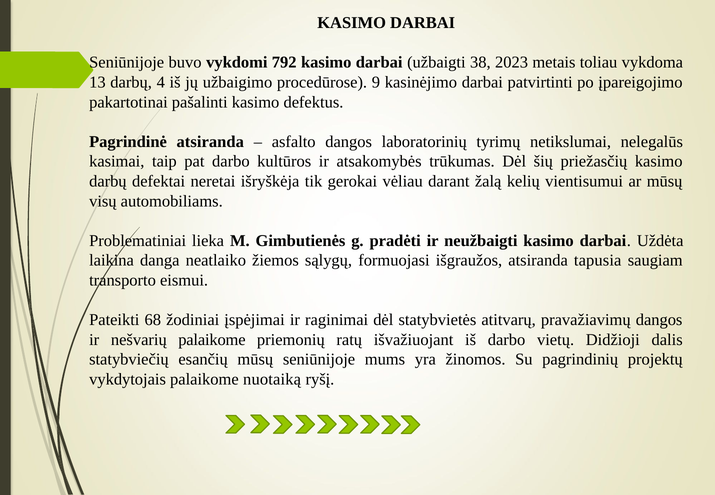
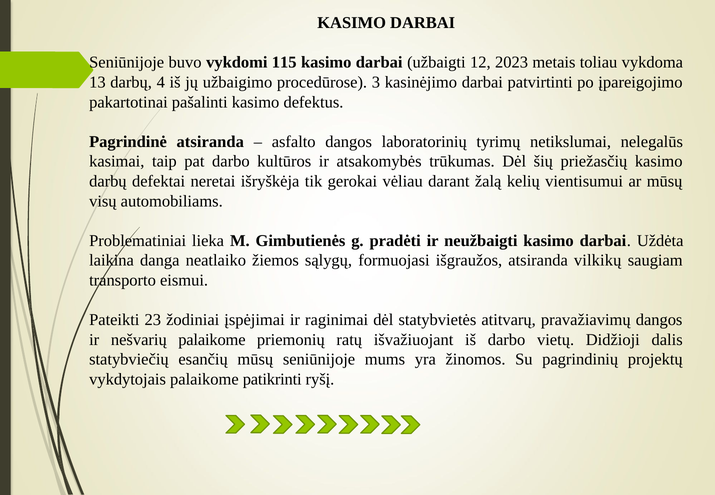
792: 792 -> 115 (284, 63)
38: 38 -> 12 (480, 63)
9: 9 -> 3 (376, 82)
tapusia: tapusia -> vilkikų (598, 261)
68: 68 -> 23 (153, 320)
nuotaiką: nuotaiką -> patikrinti (272, 379)
